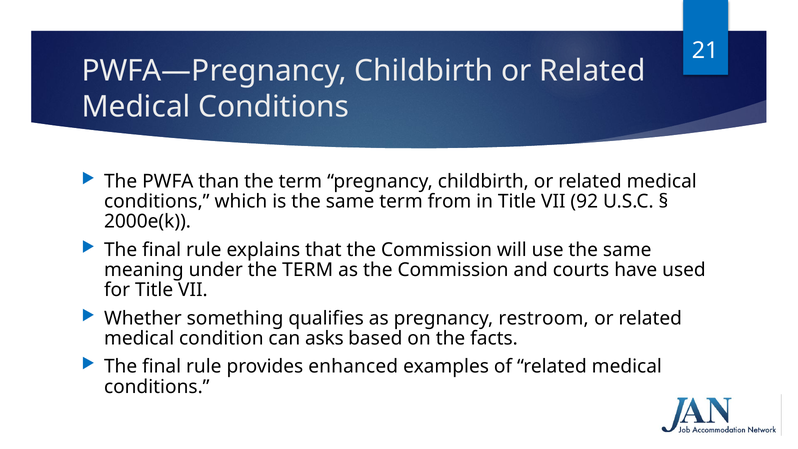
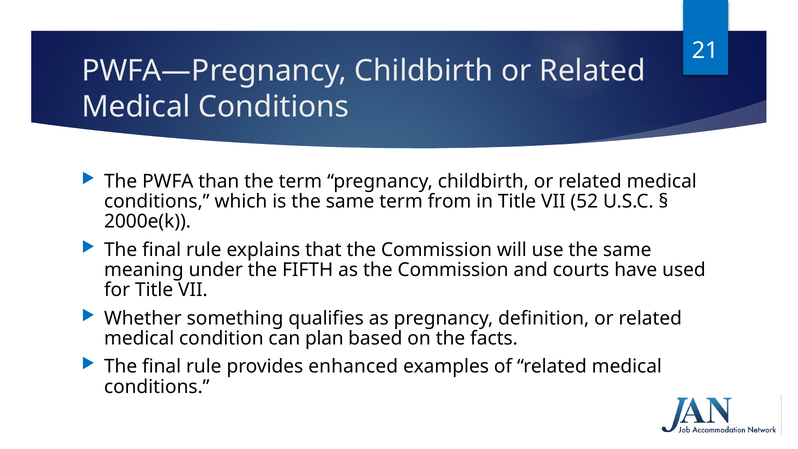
92: 92 -> 52 (584, 201)
under the TERM: TERM -> FIFTH (308, 270)
restroom: restroom -> definition (544, 318)
asks: asks -> plan (324, 338)
